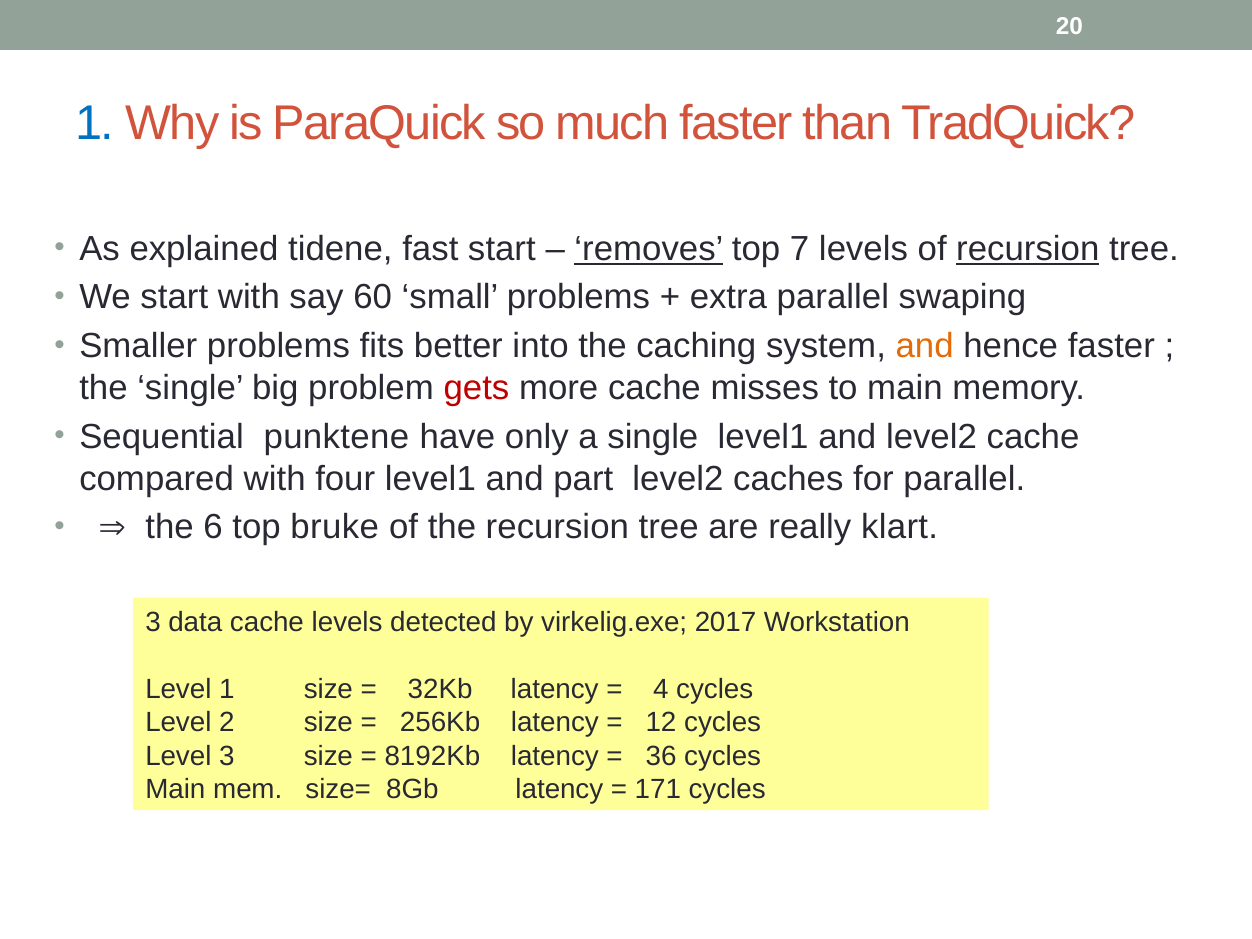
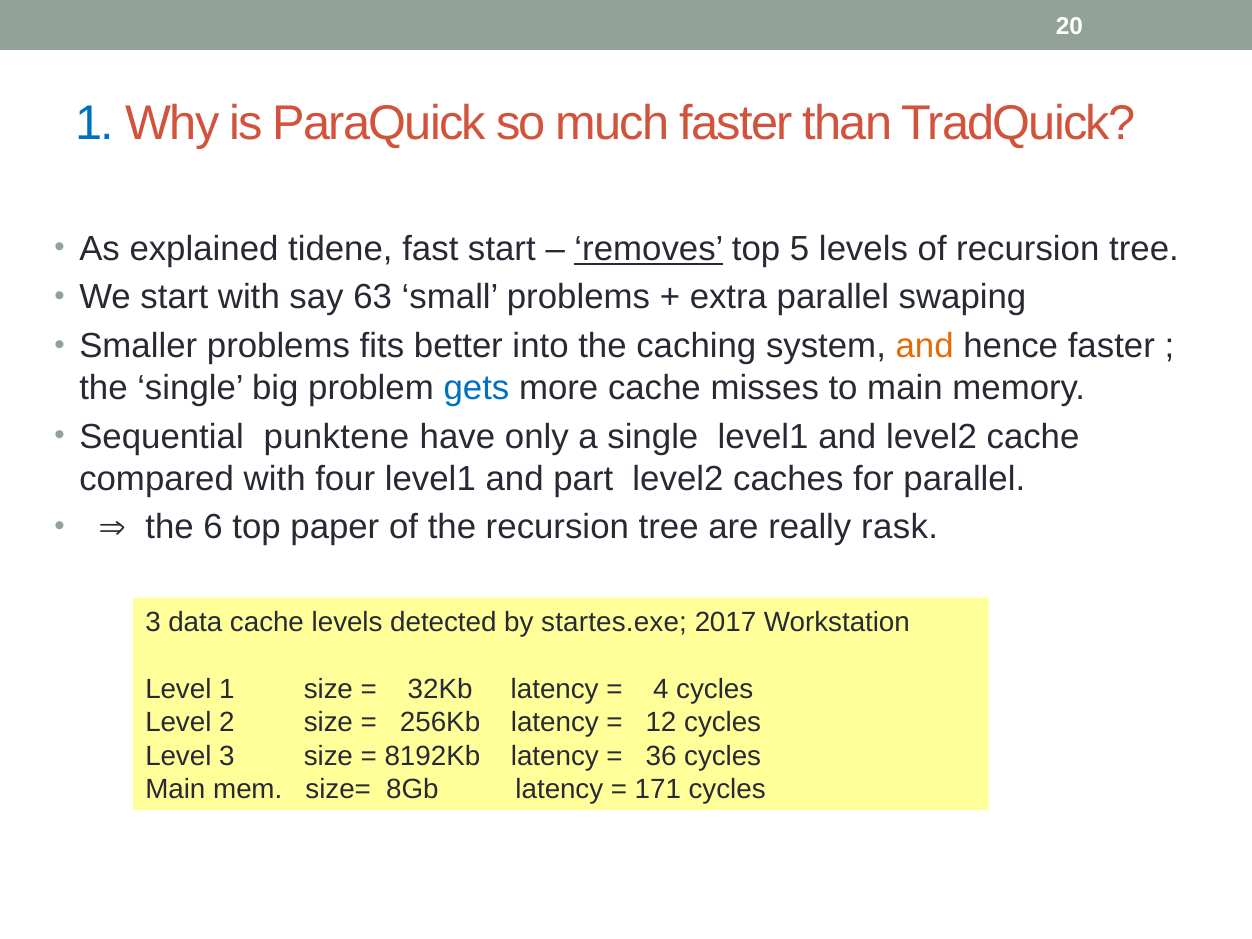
7: 7 -> 5 (800, 249)
recursion underline: present -> none (1028, 249)
60: 60 -> 63 (373, 297)
gets colour: red -> blue (476, 388)
bruke: bruke -> paper (335, 527)
klart: klart -> rask (900, 527)
virkelig.exe: virkelig.exe -> startes.exe (614, 622)
